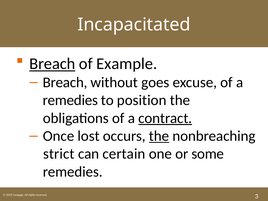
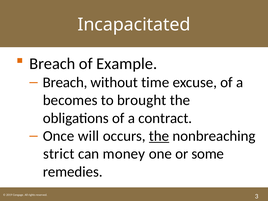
Breach underline: present -> none (52, 64)
goes: goes -> time (155, 82)
remedies: remedies -> becomes (70, 100)
position: position -> brought (142, 100)
contract underline: present -> none (165, 118)
lost: lost -> will (89, 136)
certain: certain -> money (124, 154)
